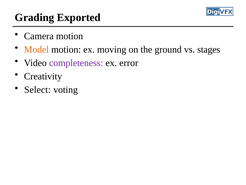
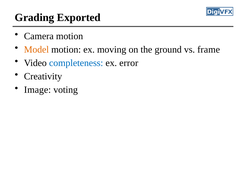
stages: stages -> frame (209, 49)
completeness colour: purple -> blue (76, 63)
Select: Select -> Image (37, 90)
